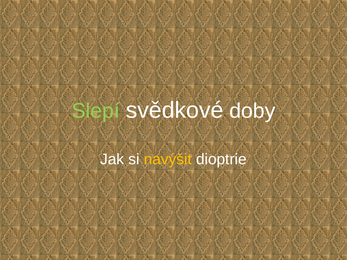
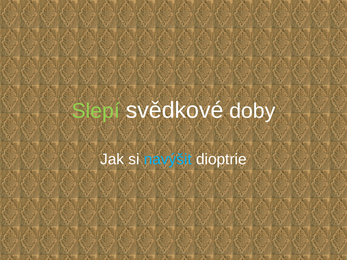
navýšit colour: yellow -> light blue (168, 160)
